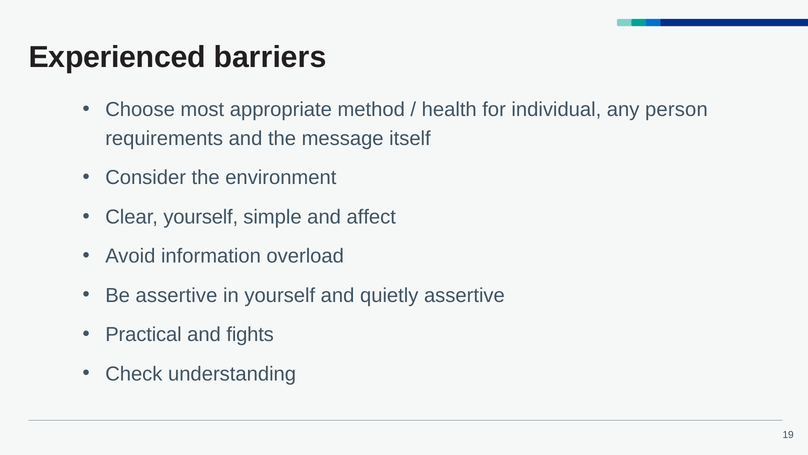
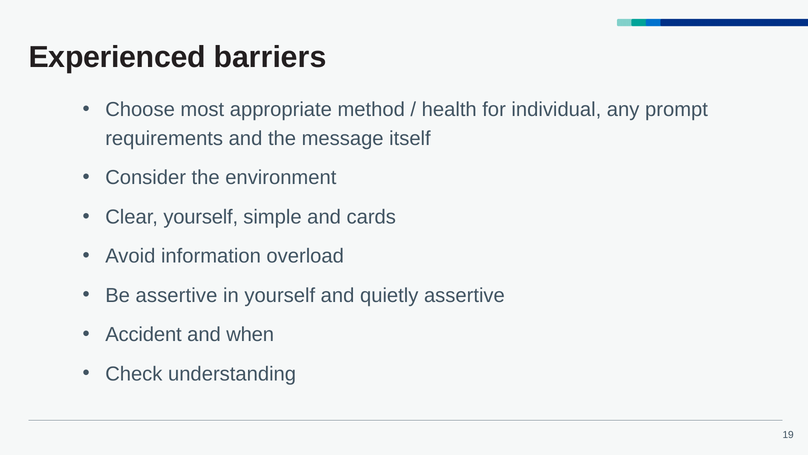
person: person -> prompt (676, 109)
affect: affect -> cards (371, 217)
Practical: Practical -> Accident (143, 334)
fights: fights -> when (250, 334)
